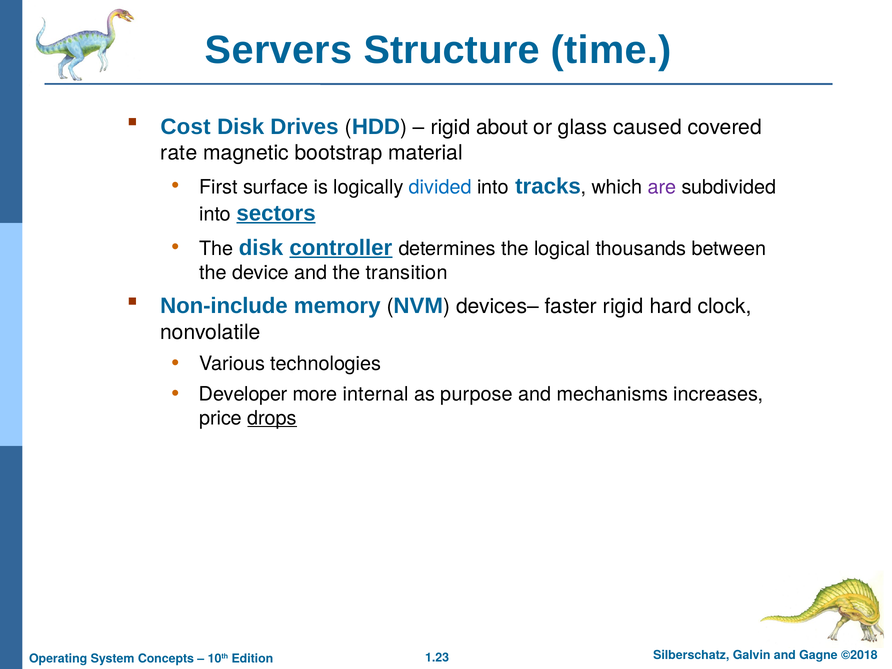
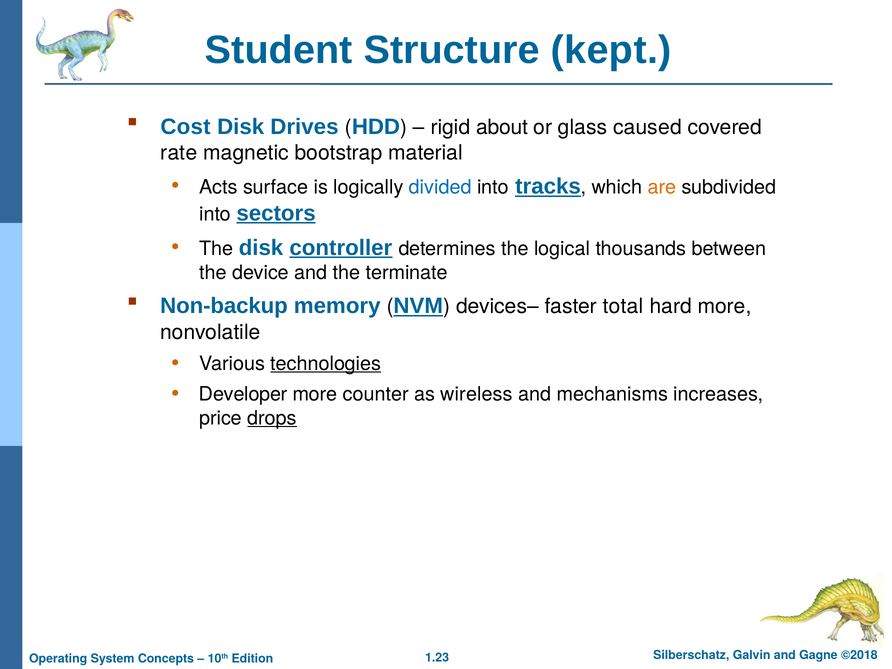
Servers: Servers -> Student (279, 50)
time: time -> kept (611, 50)
First: First -> Acts (218, 187)
tracks underline: none -> present (548, 186)
are colour: purple -> orange (662, 187)
transition: transition -> terminate (407, 273)
Non-include: Non-include -> Non-backup (224, 306)
NVM underline: none -> present (418, 306)
faster rigid: rigid -> total (623, 307)
hard clock: clock -> more (725, 307)
technologies underline: none -> present (326, 363)
internal: internal -> counter (376, 394)
purpose: purpose -> wireless (477, 394)
